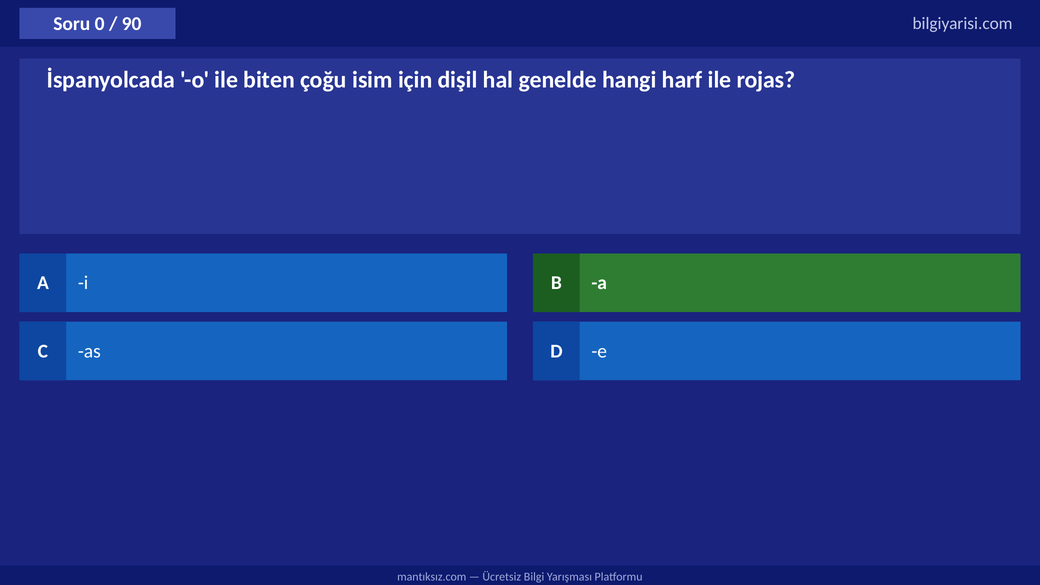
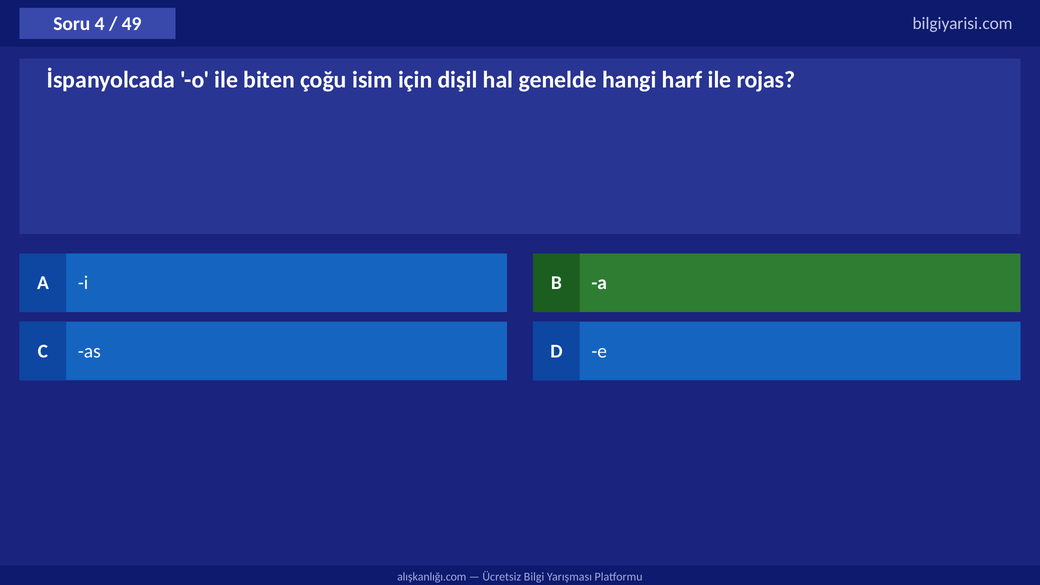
0: 0 -> 4 (100, 24)
90: 90 -> 49 (132, 24)
mantıksız.com: mantıksız.com -> alışkanlığı.com (432, 577)
